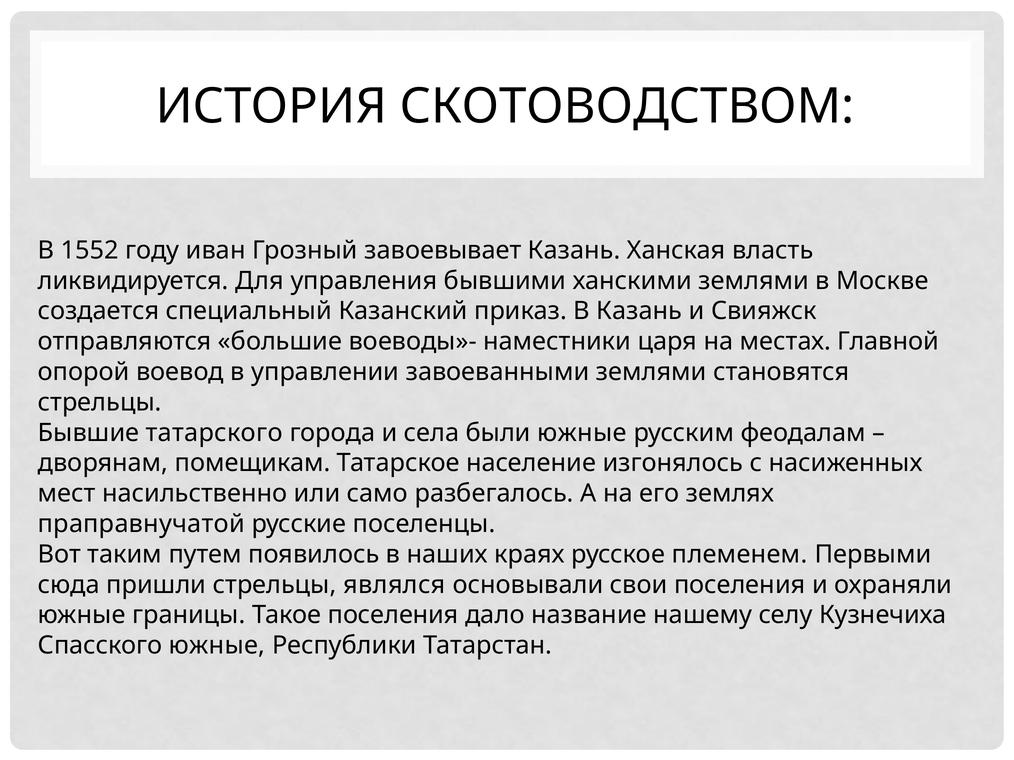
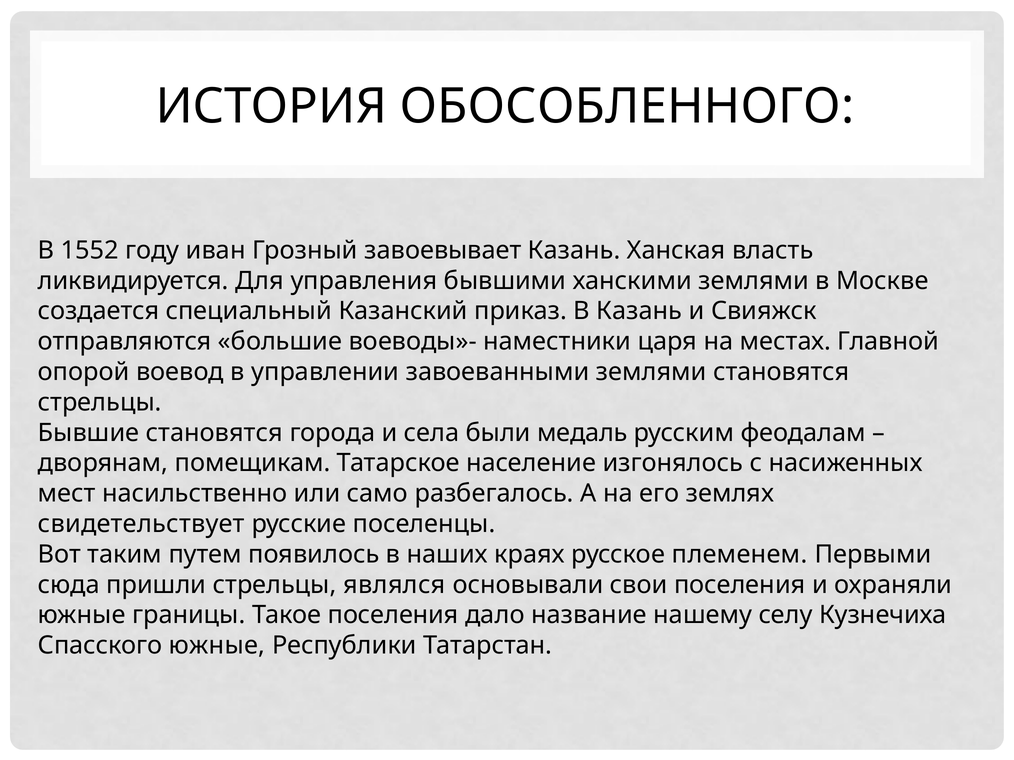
СКОТОВОДСТВОМ: СКОТОВОДСТВОМ -> ОБОСОБЛЕННОГО (627, 106)
Бывшие татарского: татарского -> становятся (214, 433)
были южные: южные -> медаль (582, 433)
праправнучатой: праправнучатой -> свидетельствует (141, 524)
